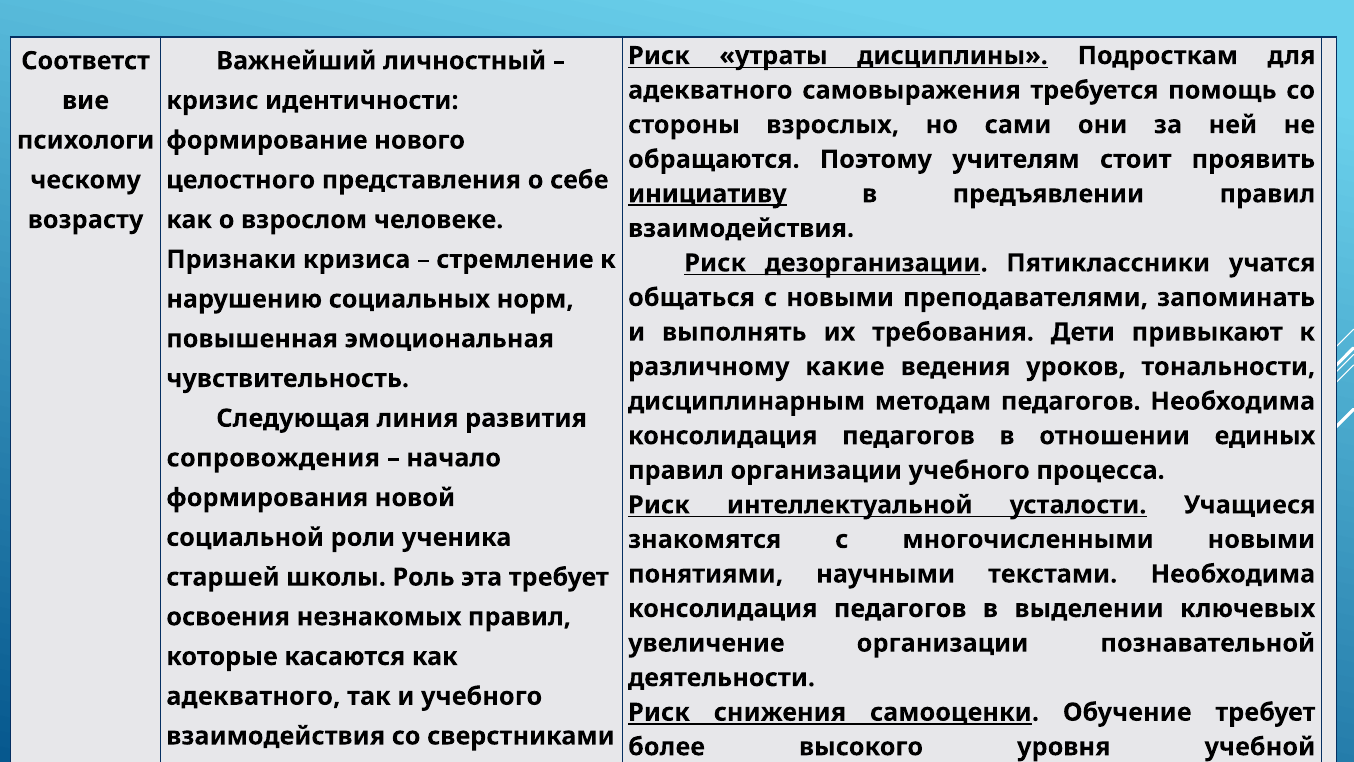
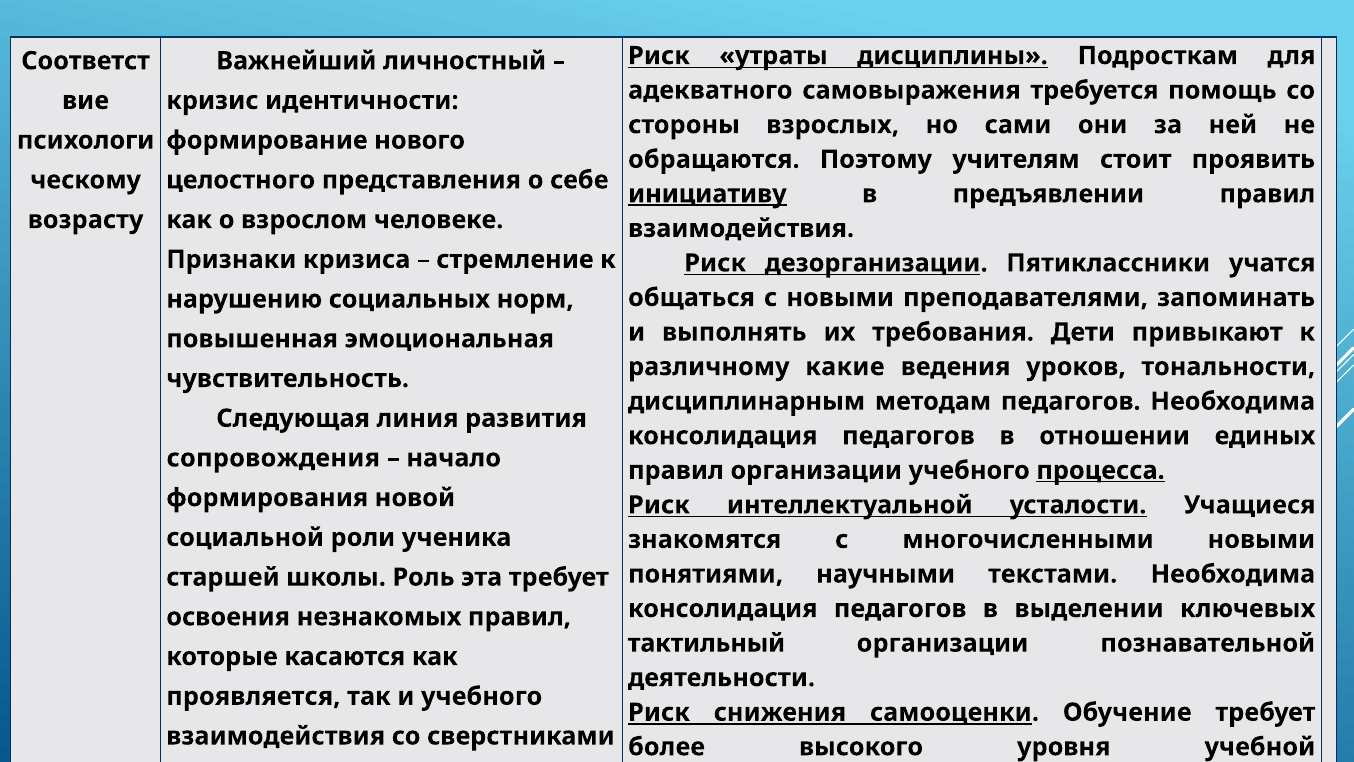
процесса underline: none -> present (1101, 470)
увеличение: увеличение -> тактильный (706, 643)
адекватного: адекватного -> проявляется (253, 696)
